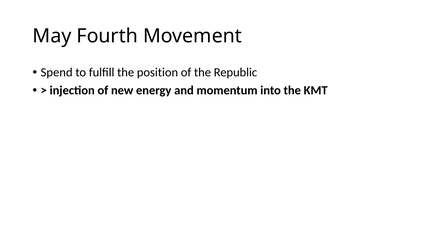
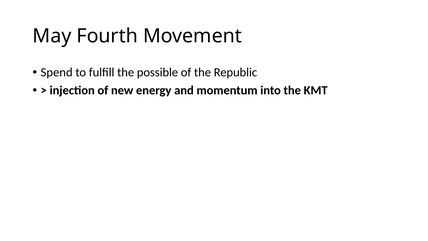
position: position -> possible (158, 72)
